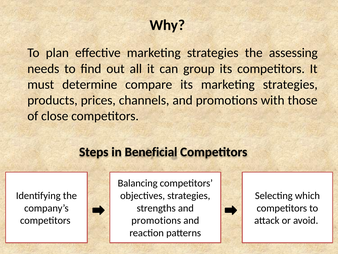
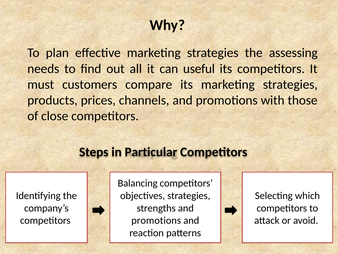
group: group -> useful (199, 69)
determine: determine -> customers (90, 84)
Beneficial: Beneficial -> Particular (151, 152)
